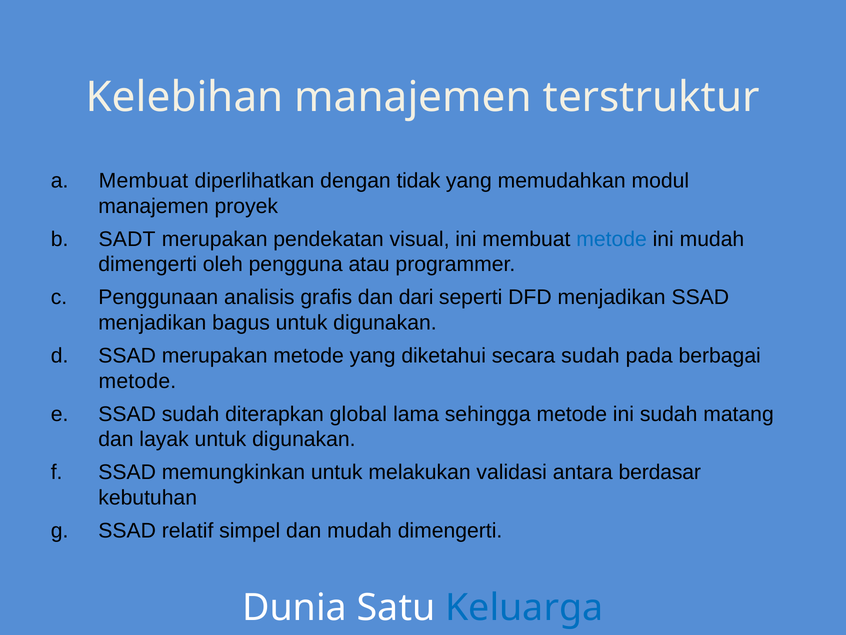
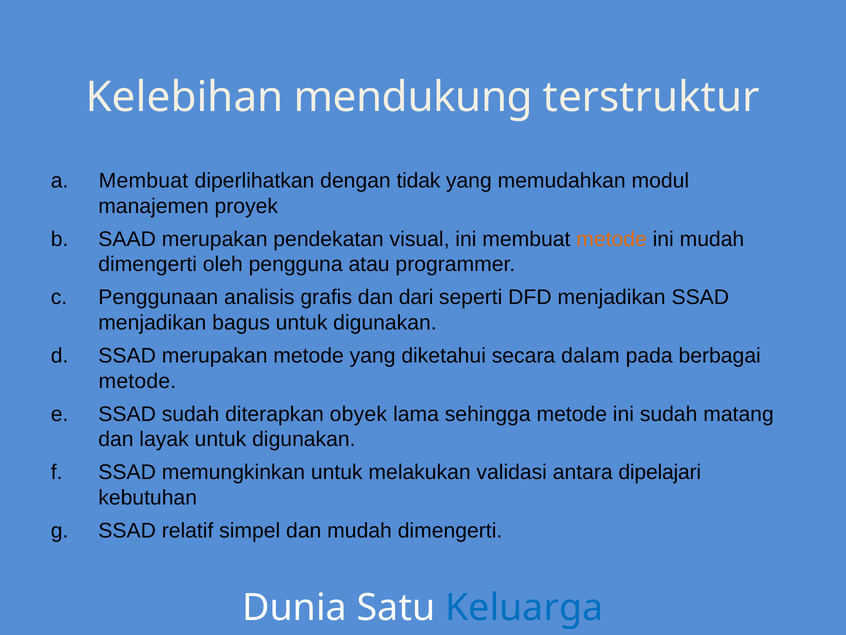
Kelebihan manajemen: manajemen -> mendukung (413, 97)
SADT: SADT -> SAAD (127, 239)
metode colour: blue -> orange (612, 239)
secara sudah: sudah -> dalam (590, 355)
global: global -> obyek (358, 414)
berdasar: berdasar -> dipelajari (660, 472)
